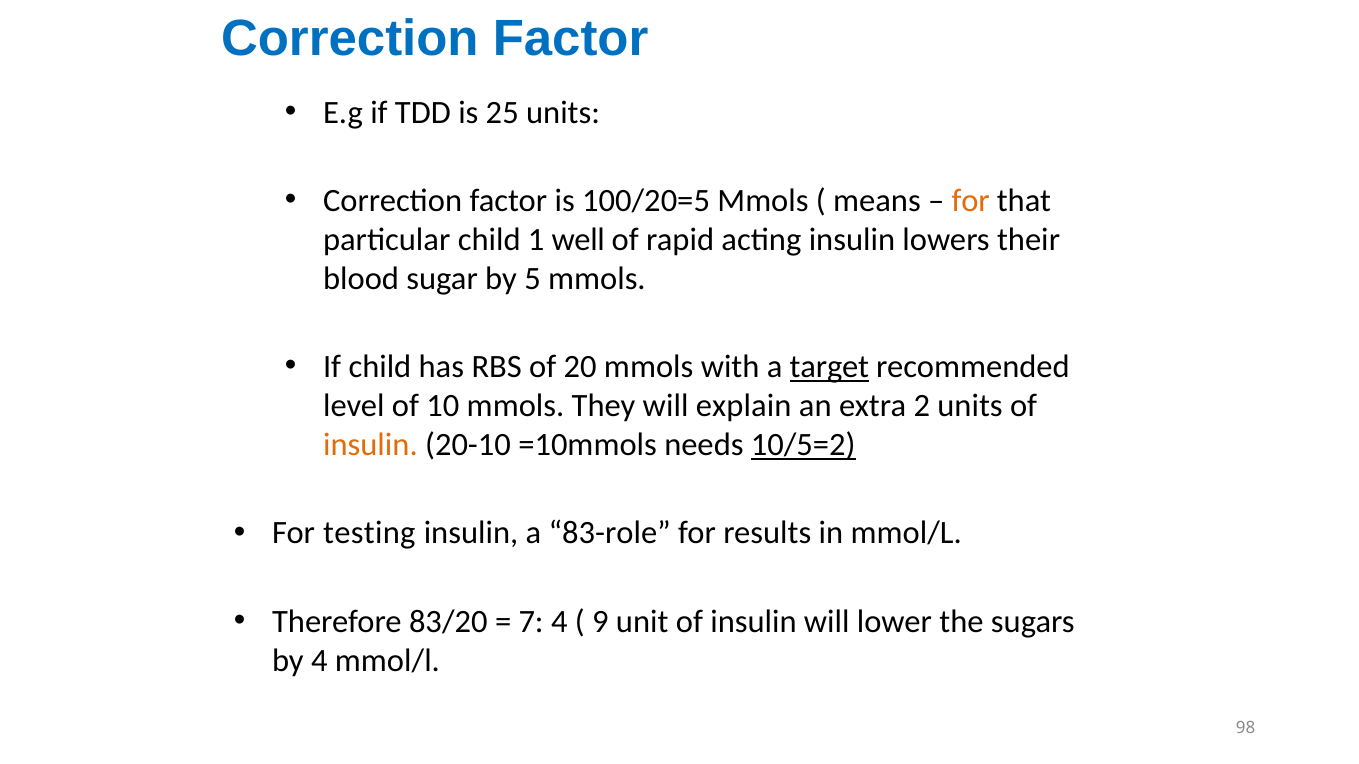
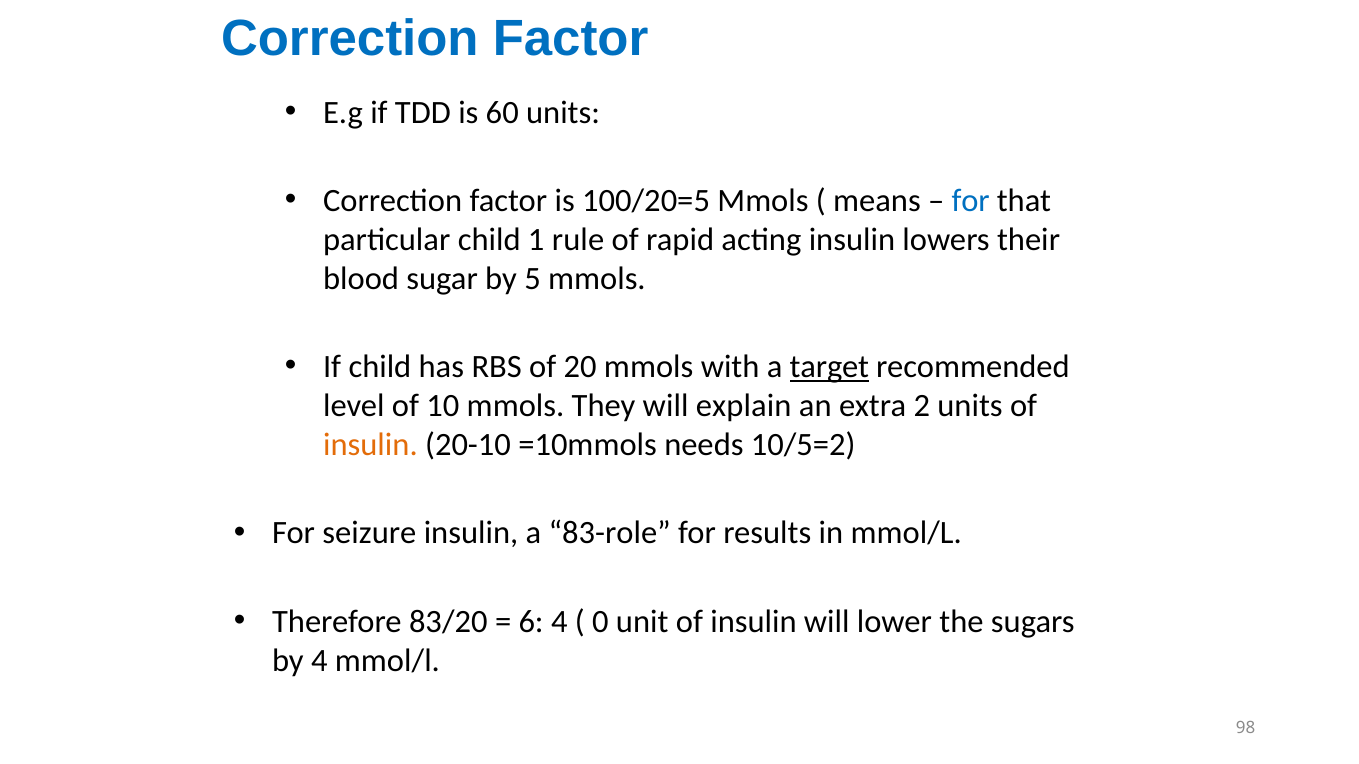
25: 25 -> 60 (502, 112)
for colour: orange -> blue (971, 201)
well: well -> rule (578, 240)
10/5=2 underline: present -> none (803, 445)
testing: testing -> seizure (369, 533)
7: 7 -> 6 (531, 622)
9: 9 -> 0 (600, 622)
